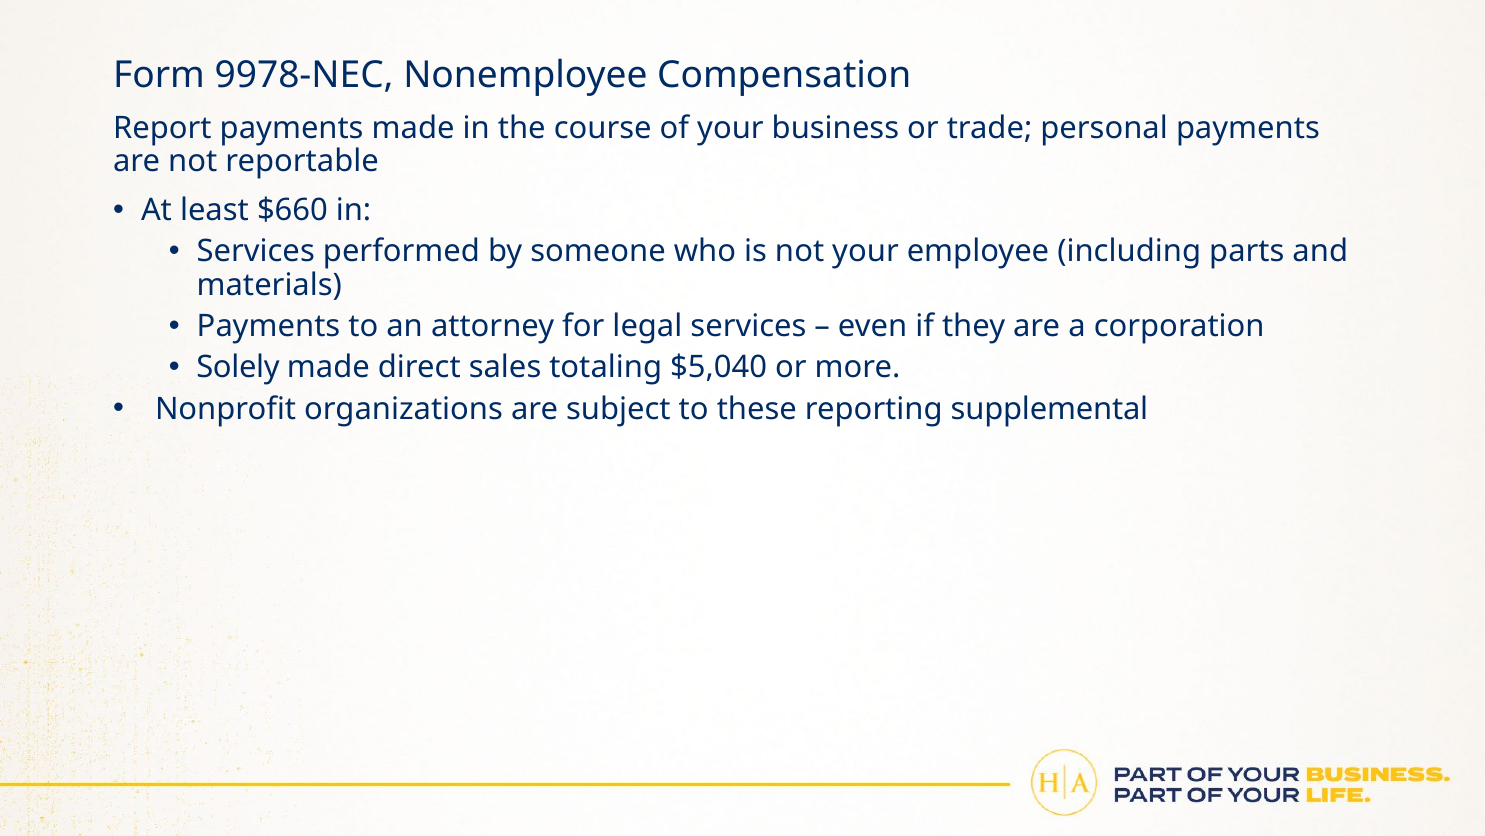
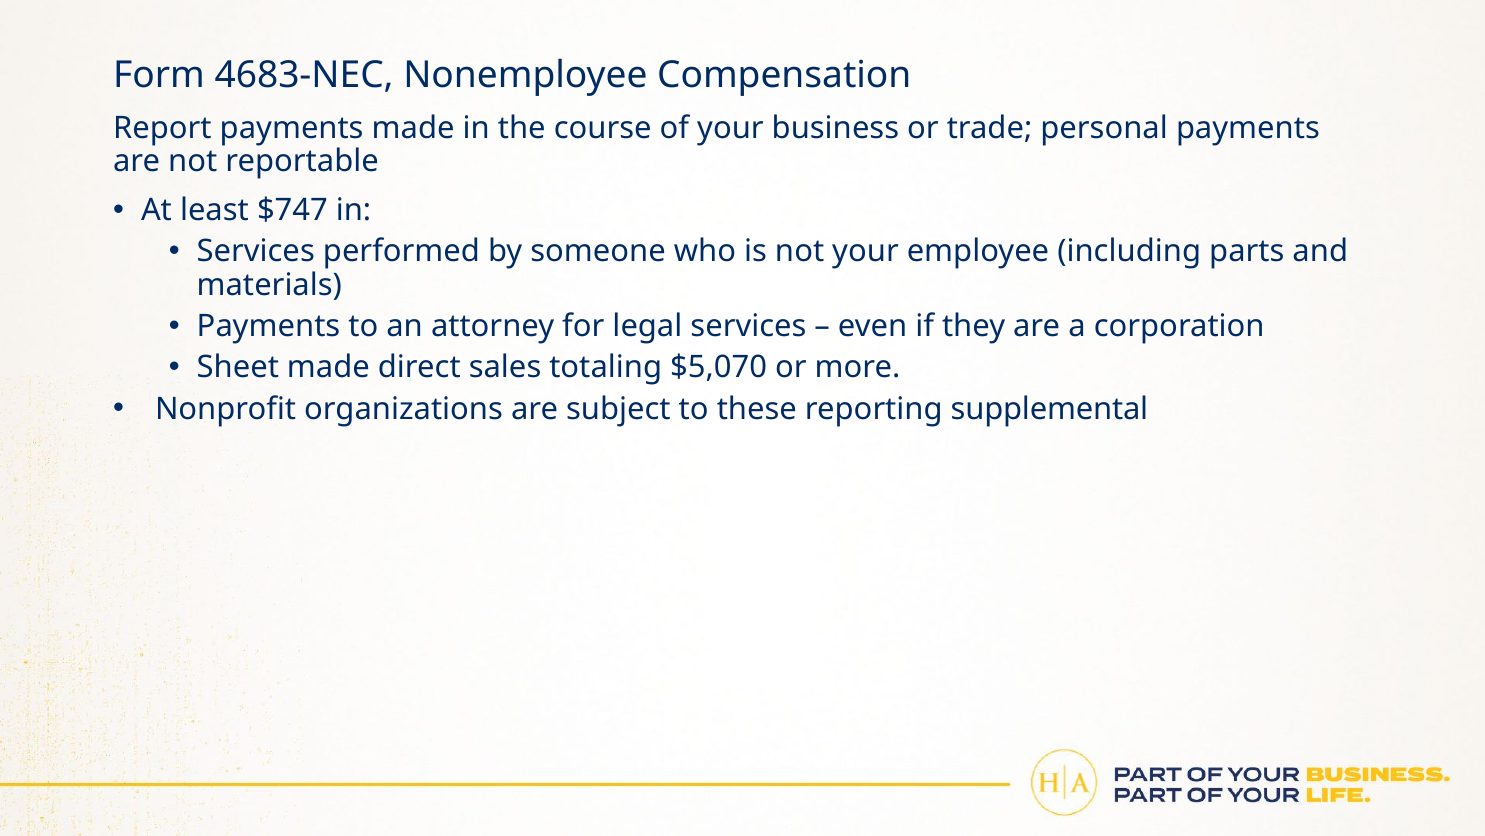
9978-NEC: 9978-NEC -> 4683-NEC (304, 75)
$660: $660 -> $747 (292, 210)
Solely: Solely -> Sheet (238, 367)
$5,040: $5,040 -> $5,070 (719, 367)
